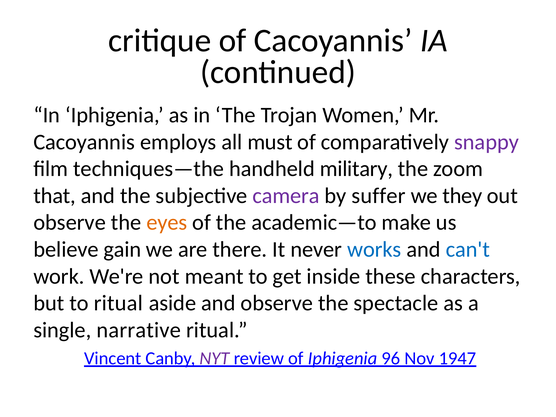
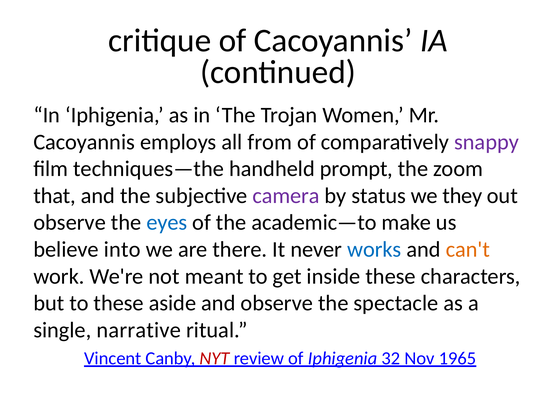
must: must -> from (270, 142)
military: military -> prompt (356, 169)
suffer: suffer -> status (379, 196)
eyes colour: orange -> blue (167, 223)
gain: gain -> into (122, 249)
can't colour: blue -> orange (468, 249)
to ritual: ritual -> these (119, 303)
NYT colour: purple -> red (215, 358)
96: 96 -> 32 (391, 358)
1947: 1947 -> 1965 (458, 358)
